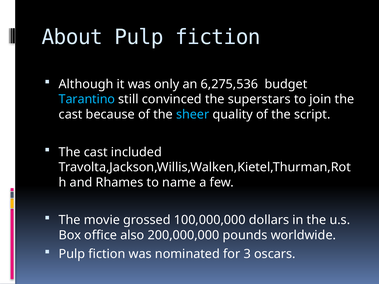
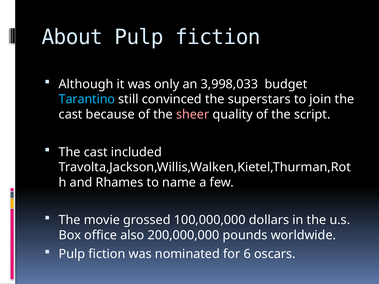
6,275,536: 6,275,536 -> 3,998,033 (229, 84)
sheer colour: light blue -> pink (193, 115)
3: 3 -> 6 (247, 254)
